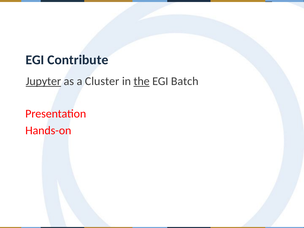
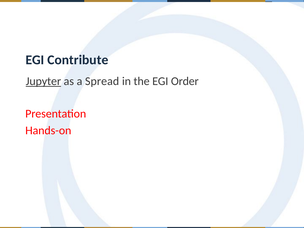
Cluster: Cluster -> Spread (102, 81)
the underline: present -> none (142, 81)
Batch: Batch -> Order (185, 81)
